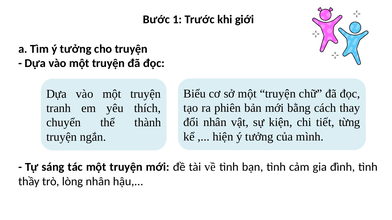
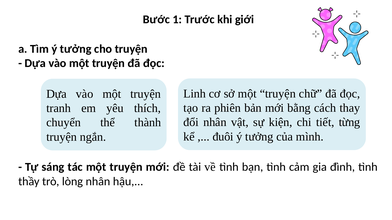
Biểu: Biểu -> Linh (195, 94)
hiện: hiện -> đuôi (223, 137)
